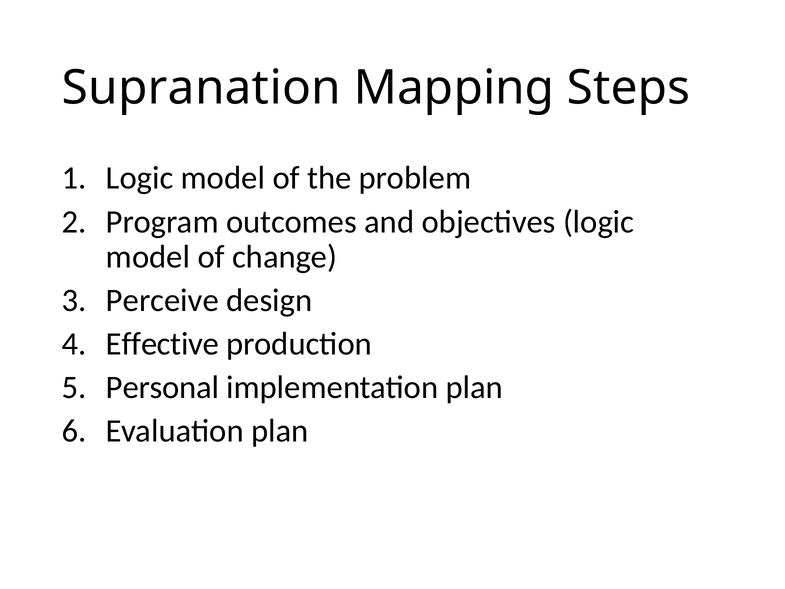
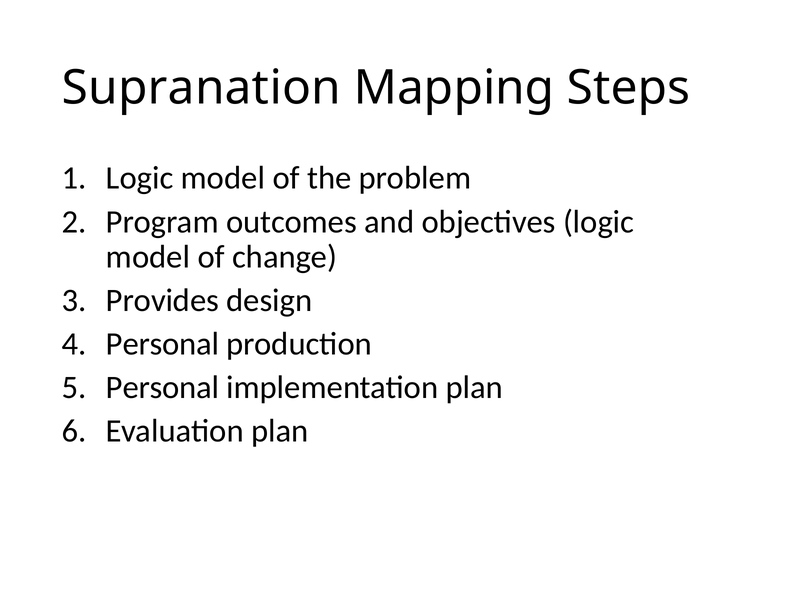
Perceive: Perceive -> Provides (162, 300)
Effective: Effective -> Personal (162, 344)
